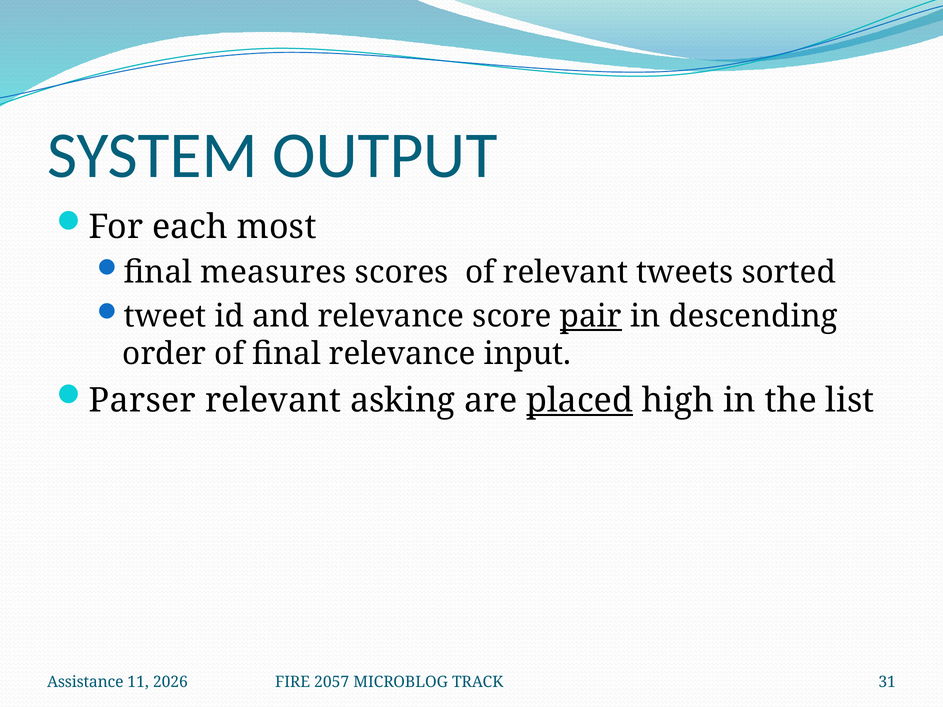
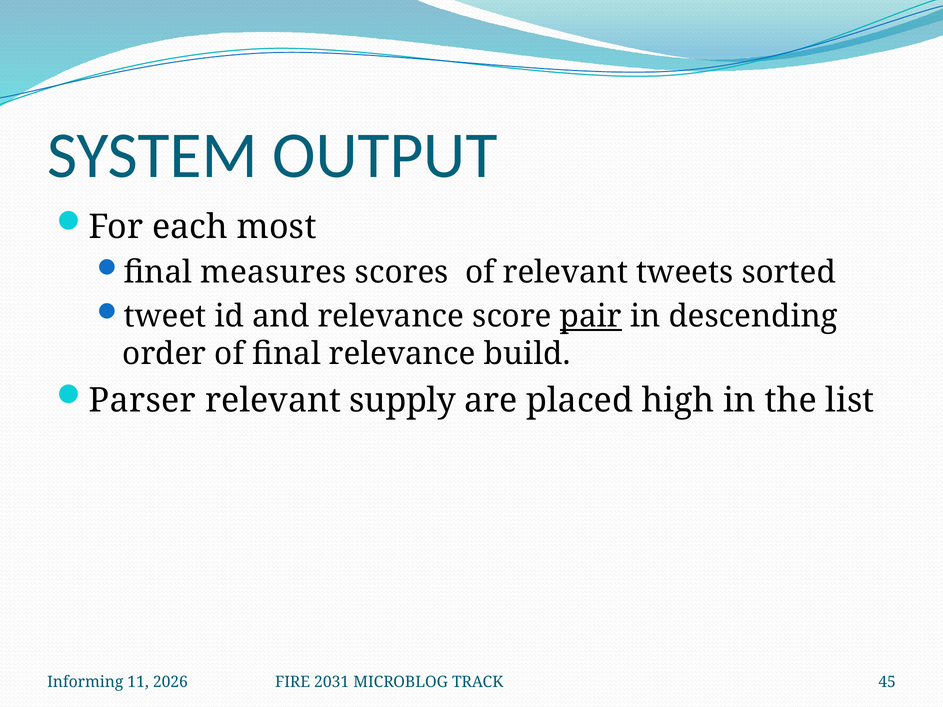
input: input -> build (527, 354)
asking: asking -> supply (403, 401)
placed underline: present -> none (580, 401)
Assistance: Assistance -> Informing (85, 682)
2057: 2057 -> 2031 (332, 682)
31: 31 -> 45 (887, 682)
